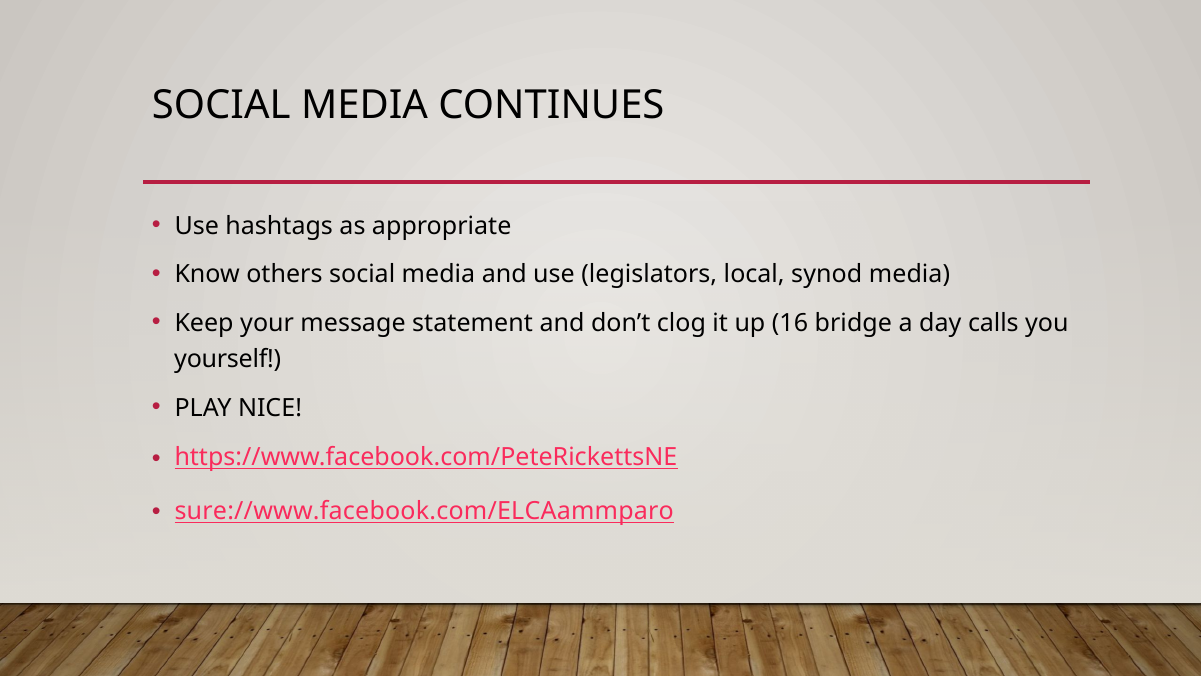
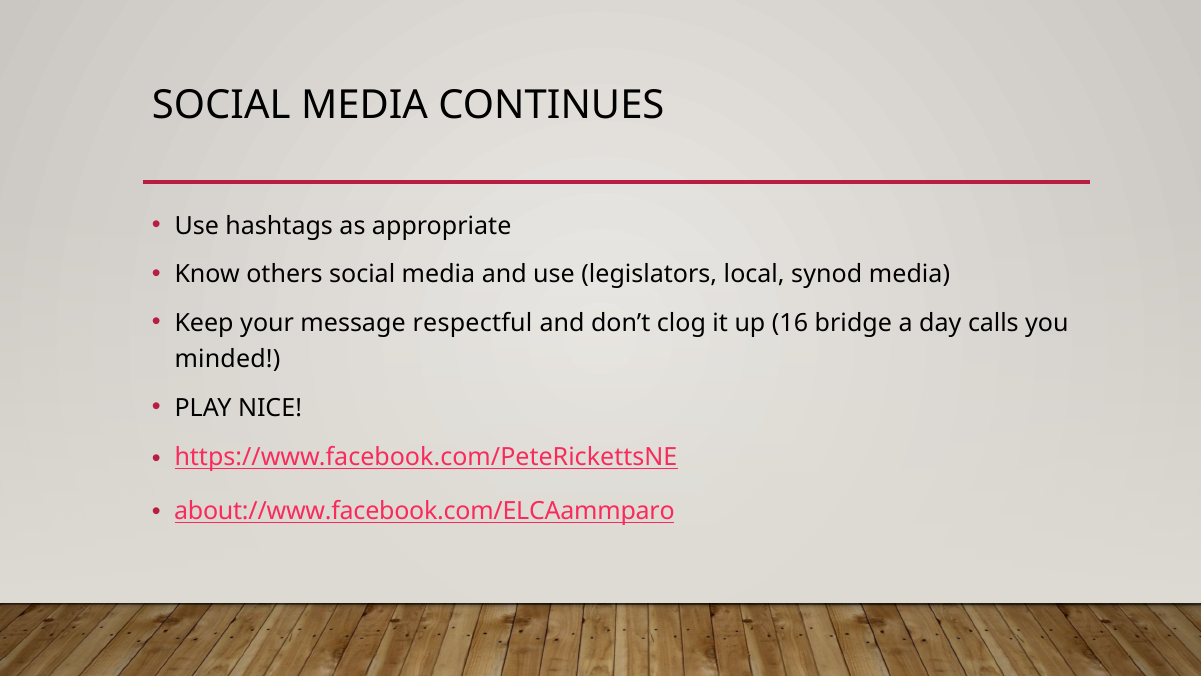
statement: statement -> respectful (472, 323)
yourself: yourself -> minded (227, 359)
sure://www.facebook.com/ELCAammparo: sure://www.facebook.com/ELCAammparo -> about://www.facebook.com/ELCAammparo (424, 510)
